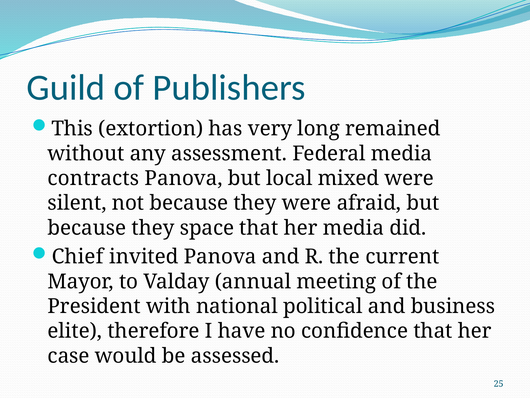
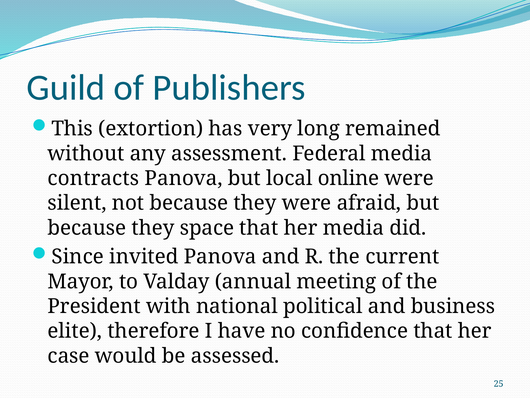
mixed: mixed -> online (349, 178)
Chief: Chief -> Since (78, 256)
